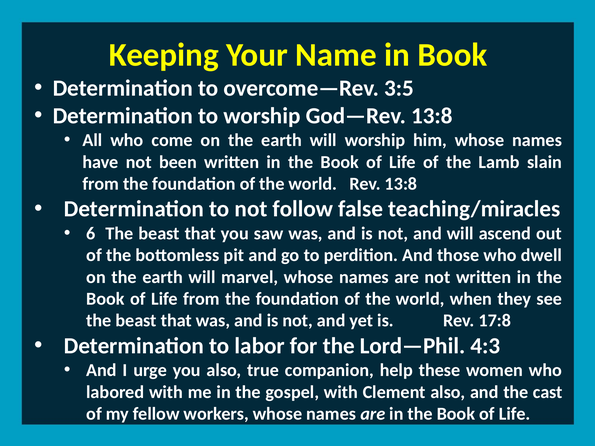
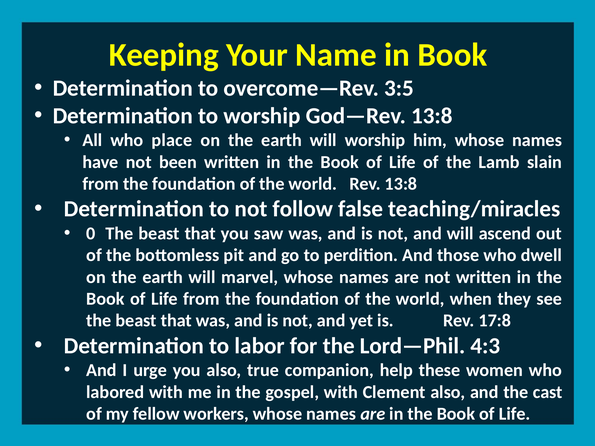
come: come -> place (172, 140)
6: 6 -> 0 (91, 234)
